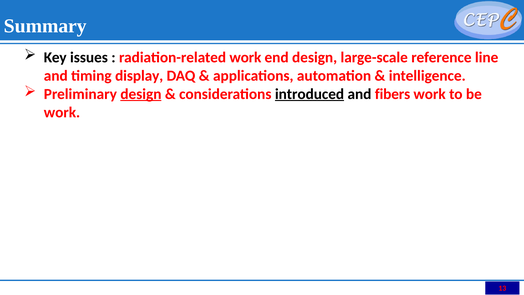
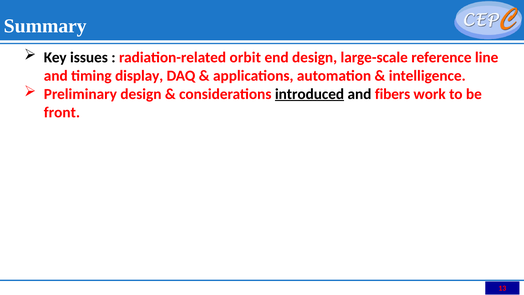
radiation-related work: work -> orbit (245, 57)
design underline: present -> none (141, 94)
work: work -> front (62, 112)
